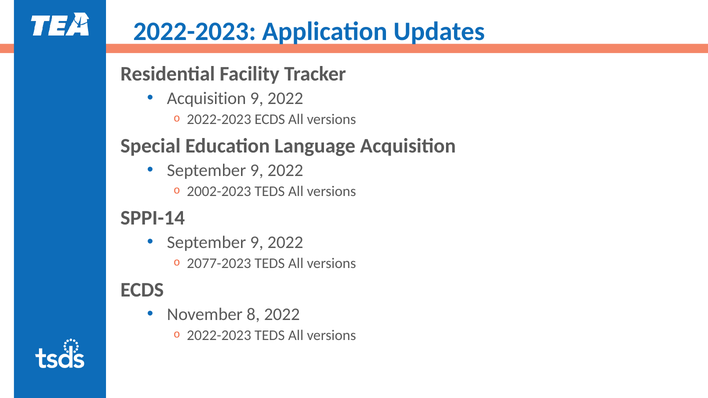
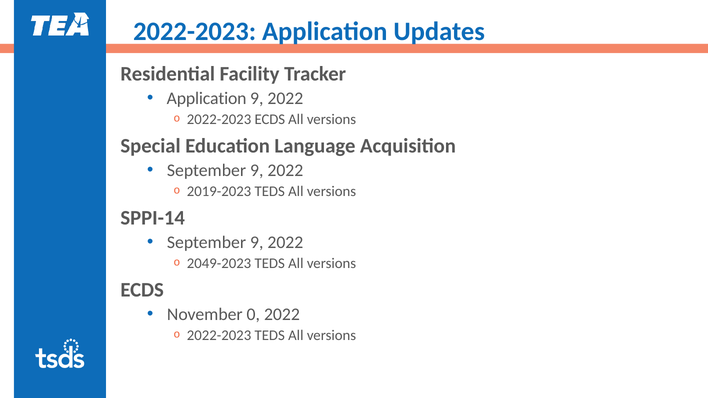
Acquisition: Acquisition -> Application (207, 98)
2002-2023: 2002-2023 -> 2019-2023 (219, 192)
2077-2023: 2077-2023 -> 2049-2023 (219, 264)
8: 8 -> 0 (253, 315)
